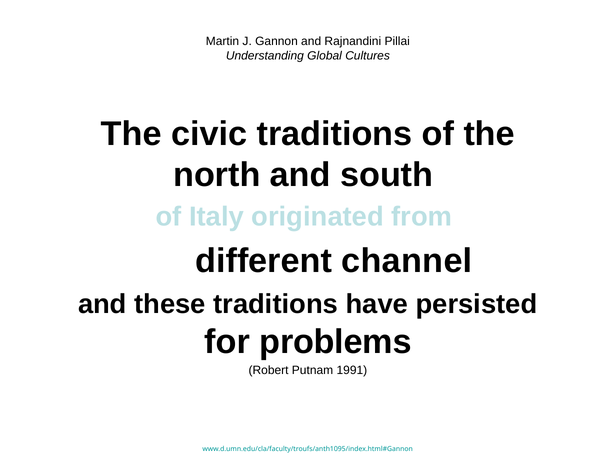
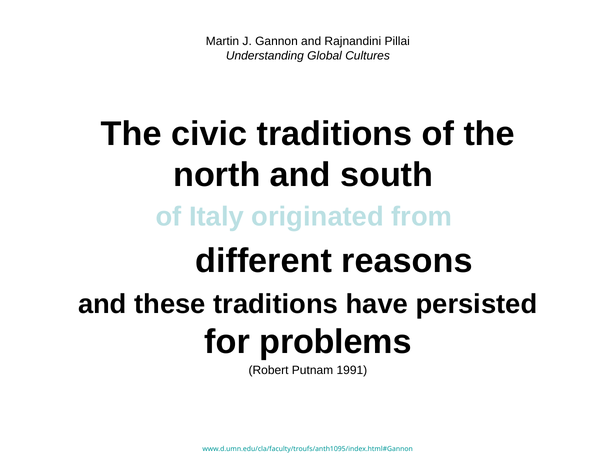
channel: channel -> reasons (407, 261)
